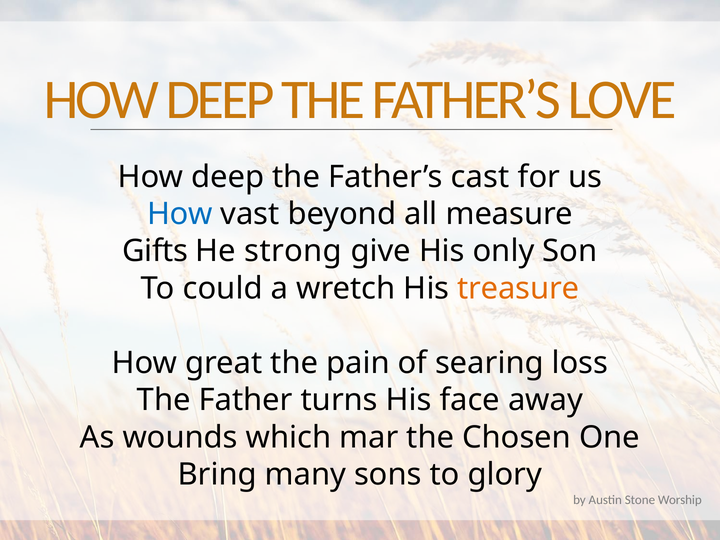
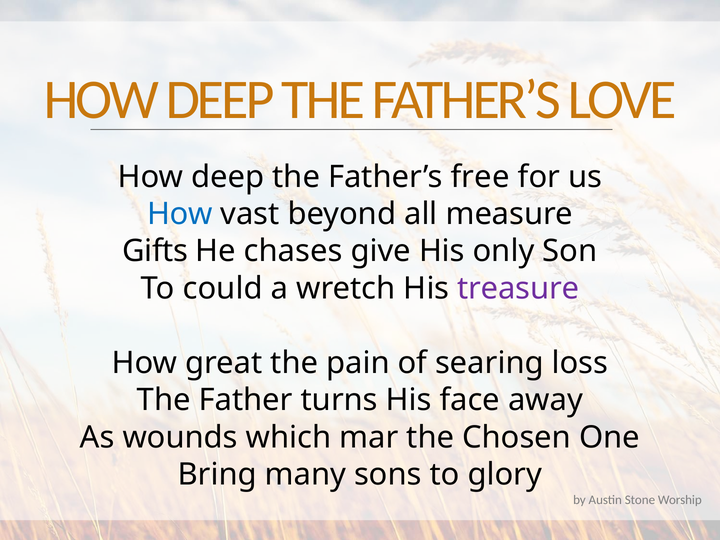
cast: cast -> free (480, 177)
strong: strong -> chases (293, 251)
treasure colour: orange -> purple (518, 288)
